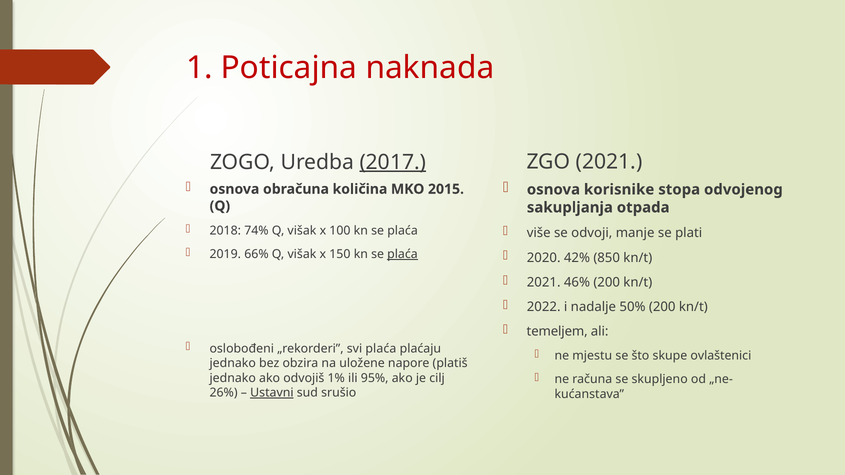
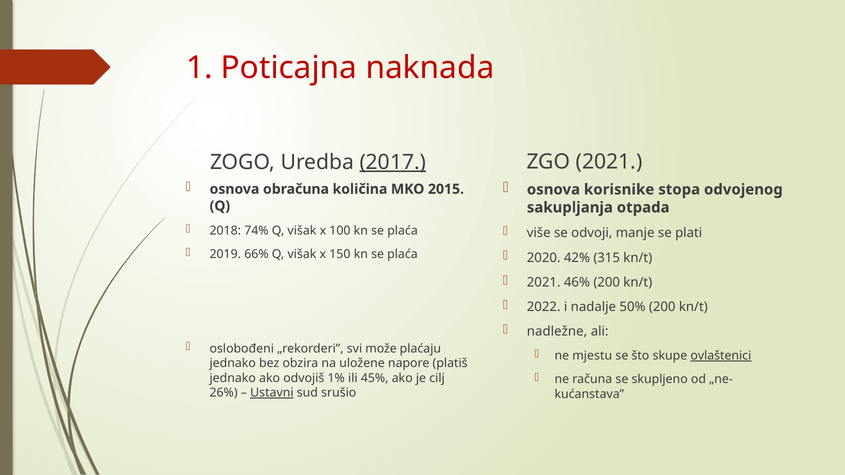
plaća underline: present -> none (402, 254)
850: 850 -> 315 (607, 258)
temeljem: temeljem -> nadležne (557, 332)
svi plaća: plaća -> može (381, 349)
ovlaštenici underline: none -> present (721, 356)
95%: 95% -> 45% (375, 378)
